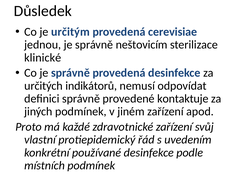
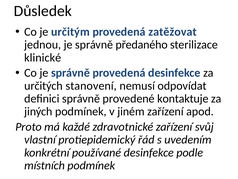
cerevisiae: cerevisiae -> zatěžovat (173, 32)
neštovicím: neštovicím -> předaného (142, 45)
indikátorů: indikátorů -> stanovení (91, 86)
